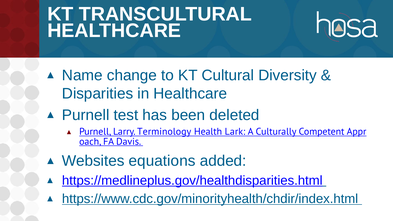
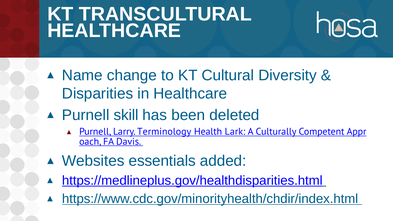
test: test -> skill (126, 115)
equations: equations -> essentials (162, 161)
